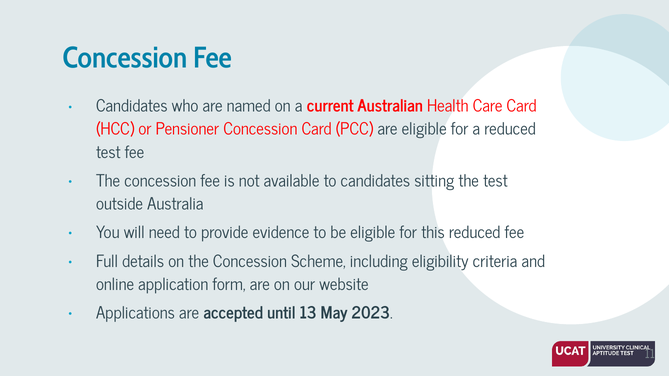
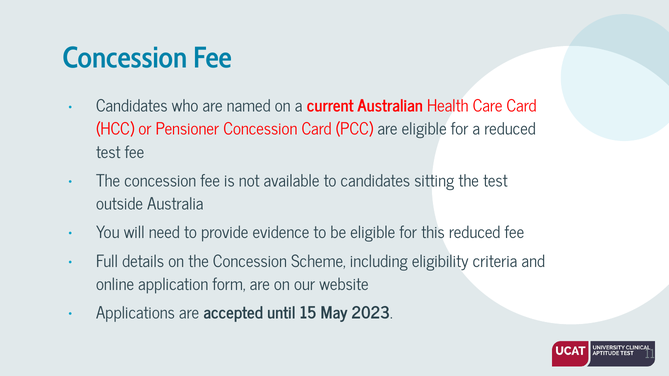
13: 13 -> 15 (308, 313)
